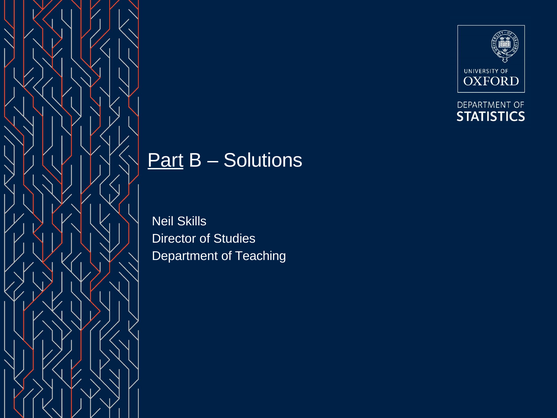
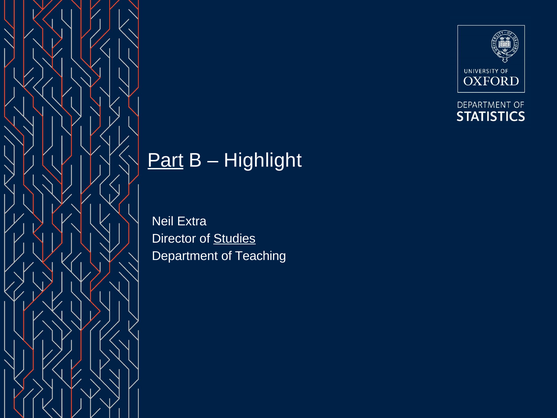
Solutions: Solutions -> Highlight (263, 160)
Skills: Skills -> Extra (192, 221)
Studies underline: none -> present (235, 238)
